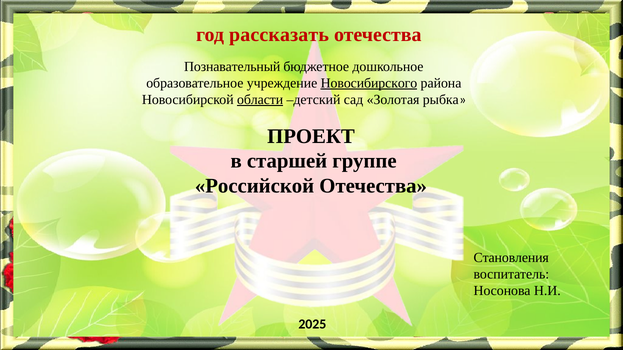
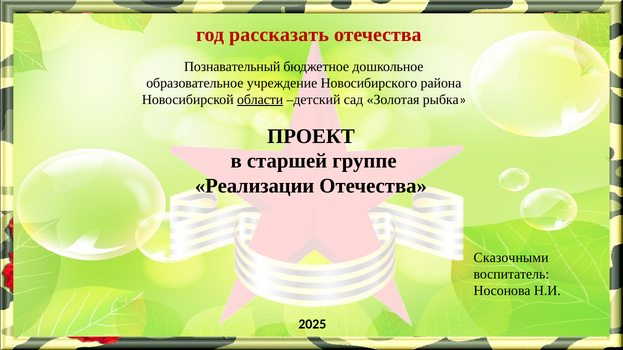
Новосибирского underline: present -> none (369, 83)
Российской: Российской -> Реализации (255, 186)
Становления: Становления -> Сказочными (511, 258)
